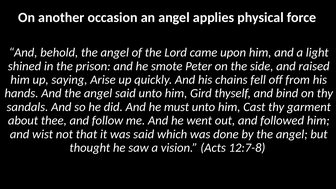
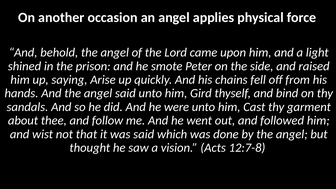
must: must -> were (177, 107)
